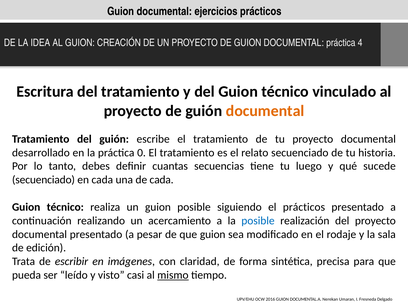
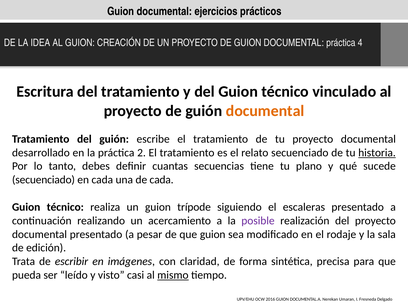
0: 0 -> 2 (141, 153)
historia underline: none -> present (377, 153)
luego: luego -> plano (309, 166)
guion posible: posible -> trípode (194, 207)
el prácticos: prácticos -> escaleras (304, 207)
posible colour: blue -> purple (258, 221)
